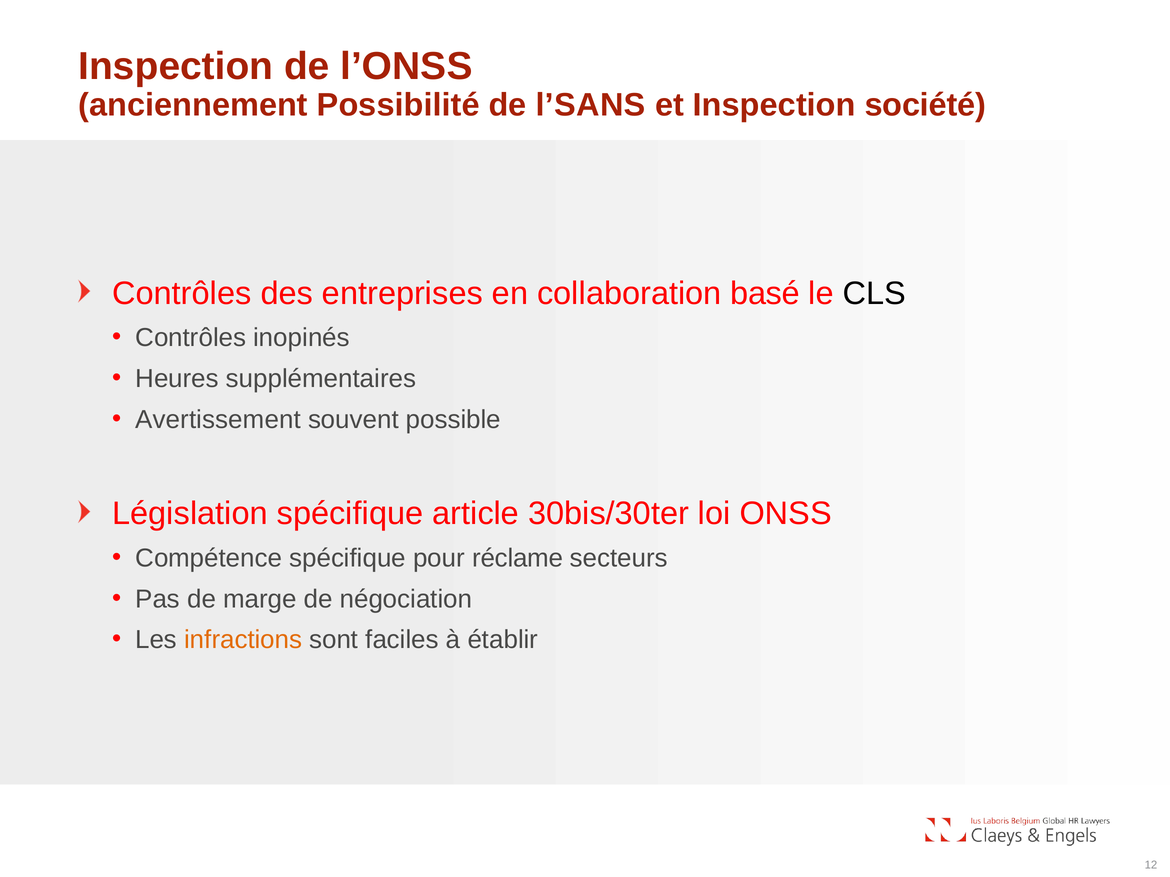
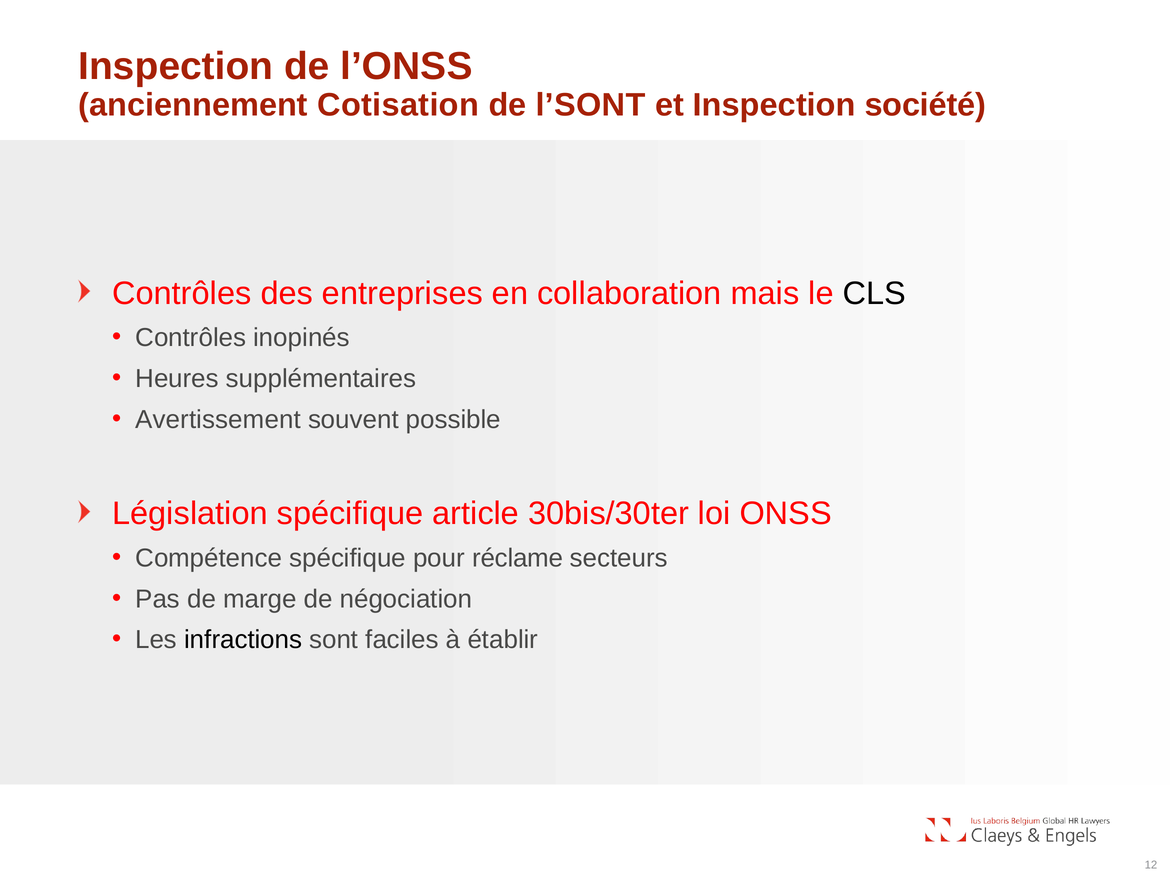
Possibilité: Possibilité -> Cotisation (398, 105)
l’SANS: l’SANS -> l’SONT (591, 105)
basé: basé -> mais (765, 294)
infractions colour: orange -> black (243, 640)
